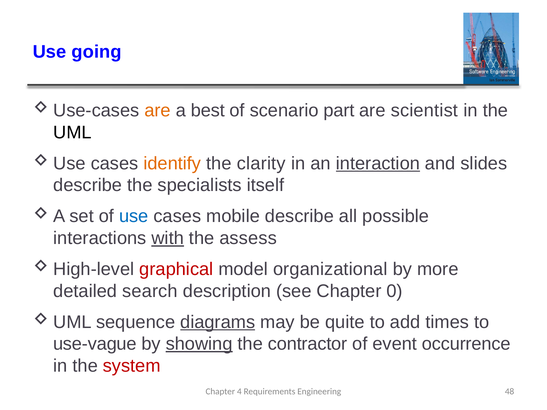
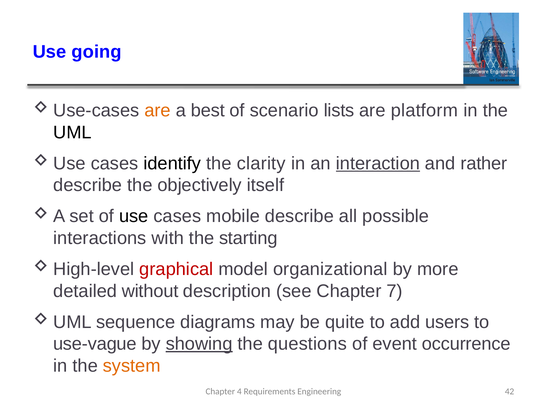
part: part -> lists (339, 111)
scientist: scientist -> platform (424, 111)
identify colour: orange -> black (172, 164)
slides: slides -> rather (484, 164)
specialists: specialists -> objectively (200, 185)
use colour: blue -> black (134, 216)
with underline: present -> none (168, 238)
assess: assess -> starting (248, 238)
search: search -> without (150, 291)
0: 0 -> 7 (395, 291)
diagrams underline: present -> none (218, 322)
times: times -> users (447, 322)
contractor: contractor -> questions (307, 344)
system colour: red -> orange (132, 366)
48: 48 -> 42 (510, 392)
